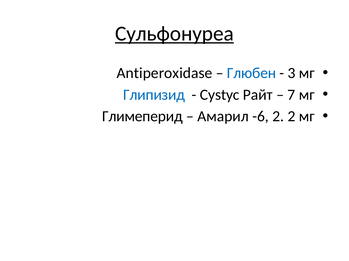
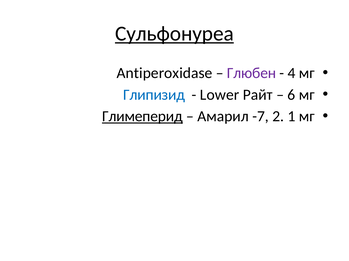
Глюбен colour: blue -> purple (252, 73)
3: 3 -> 4 (291, 73)
Cystyc: Cystyc -> Lower (220, 95)
7: 7 -> 6 (291, 95)
Глимеперид underline: none -> present (142, 117)
-6: -6 -> -7 (261, 117)
2 2: 2 -> 1 (291, 117)
